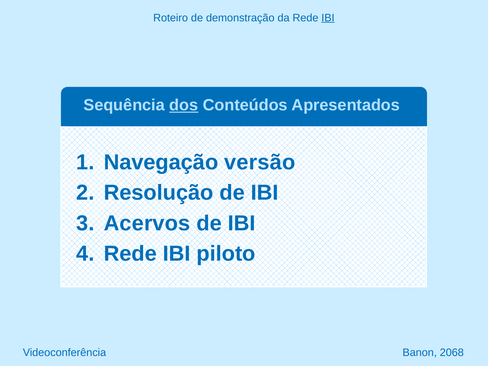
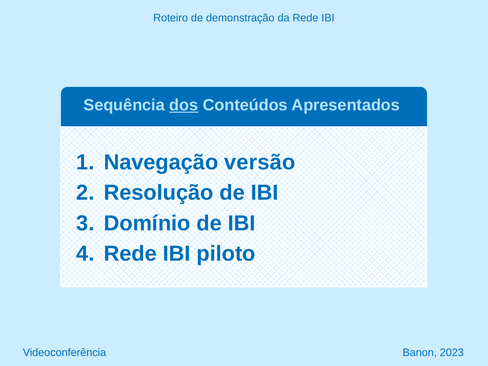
IBI underline: present -> none (328, 18)
Acervos: Acervos -> Domínio (147, 223)
2068: 2068 -> 2023 (452, 352)
